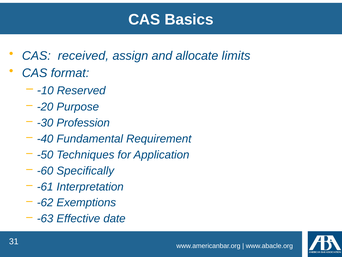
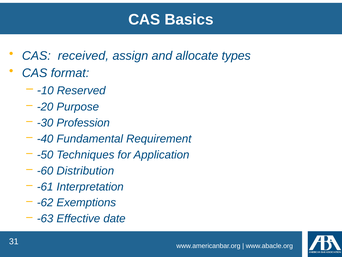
limits: limits -> types (236, 56)
Specifically: Specifically -> Distribution (85, 170)
